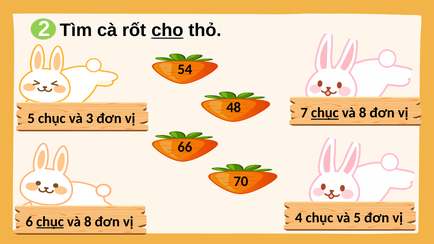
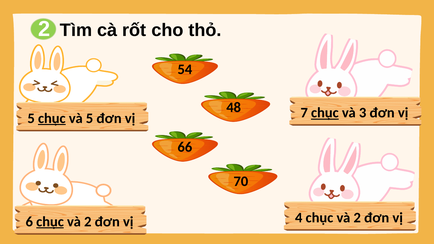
cho underline: present -> none (167, 30)
8: 8 -> 3 (363, 113)
chục underline: none -> present (52, 118)
và 3: 3 -> 5 (90, 118)
4 chục và 5: 5 -> 2 (357, 218)
8: 8 -> 2 (88, 222)
